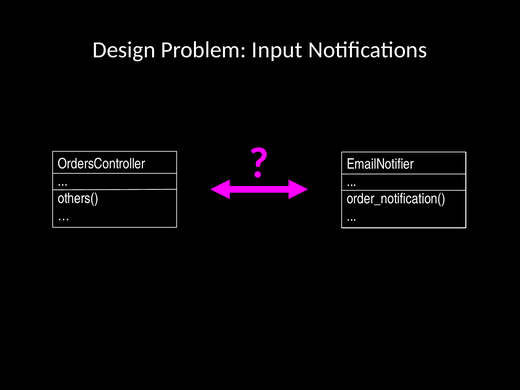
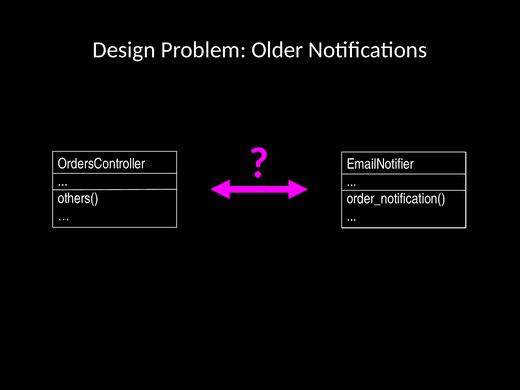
Input: Input -> Older (277, 50)
